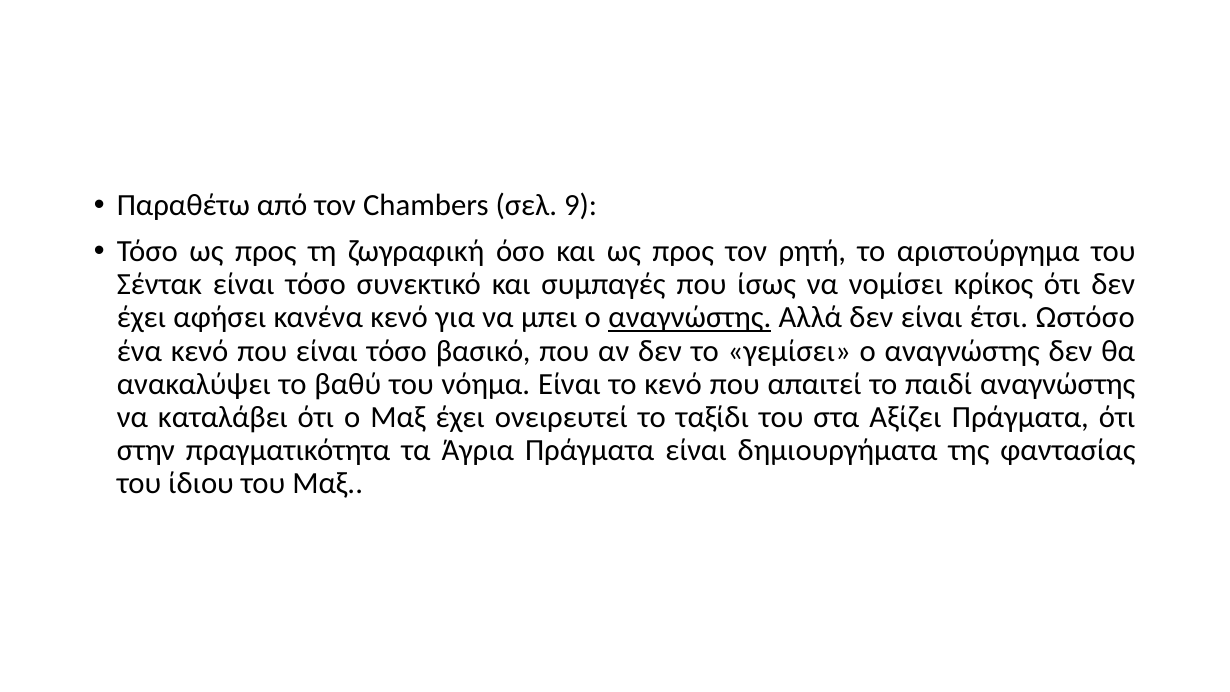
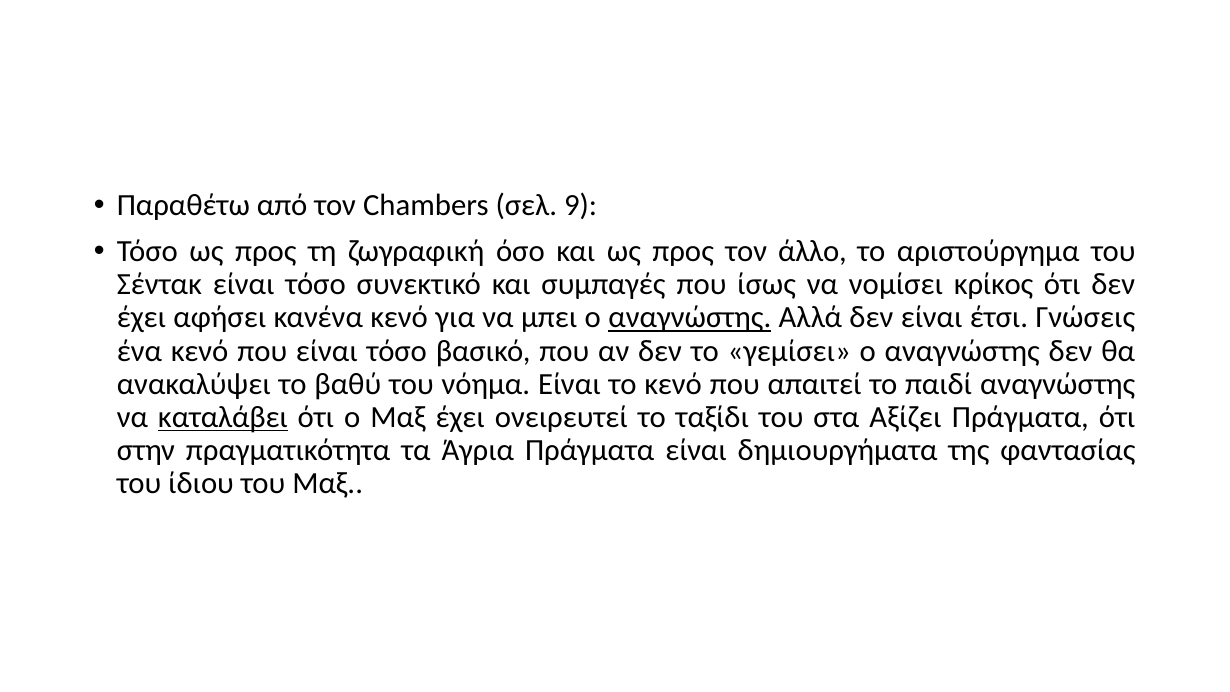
ρητή: ρητή -> άλλο (812, 251)
Ωστόσο: Ωστόσο -> Γνώσεις (1085, 318)
καταλάβει underline: none -> present (223, 417)
